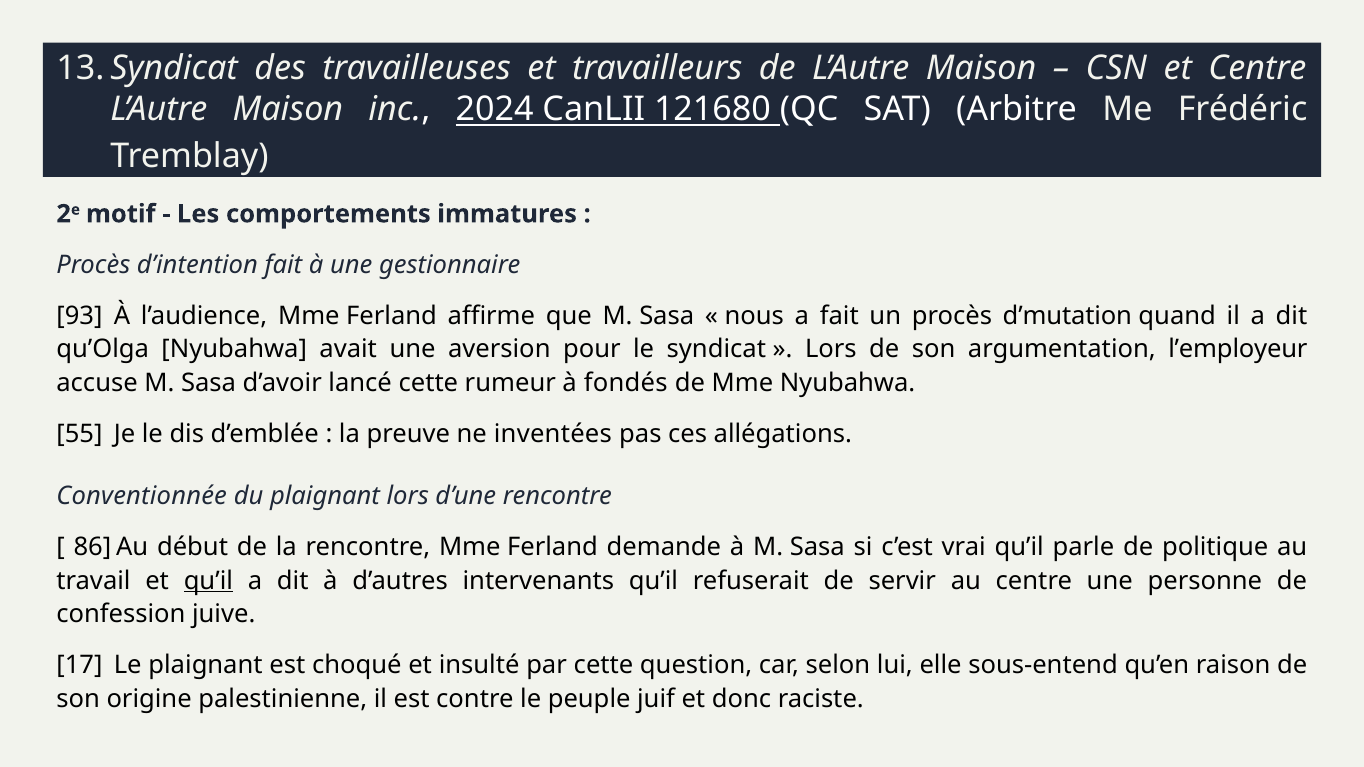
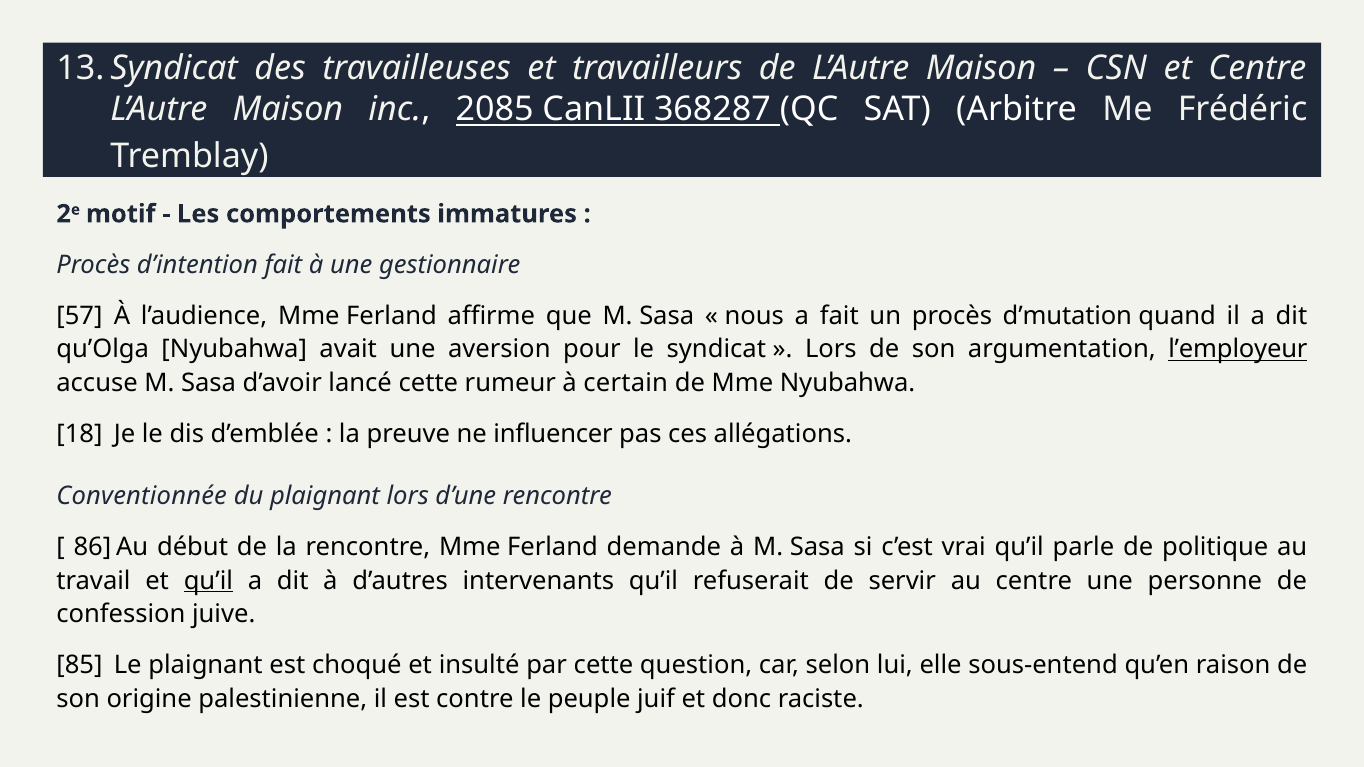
2024: 2024 -> 2085 (495, 109)
121680: 121680 -> 368287 (712, 109)
93: 93 -> 57 (79, 316)
l’employeur underline: none -> present (1238, 349)
fondés: fondés -> certain (626, 383)
55: 55 -> 18 (79, 434)
inventées: inventées -> influencer (553, 434)
17: 17 -> 85 (79, 665)
